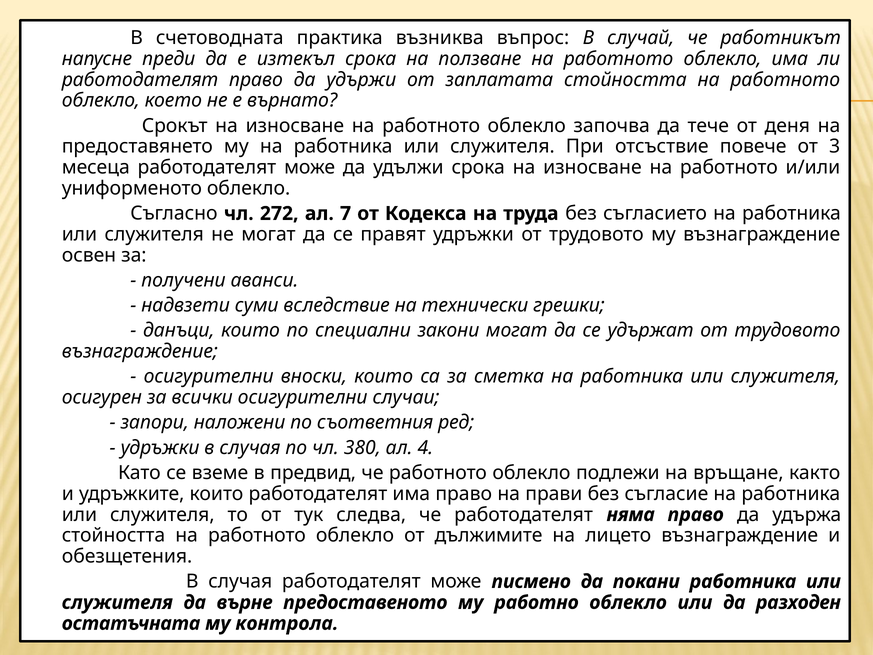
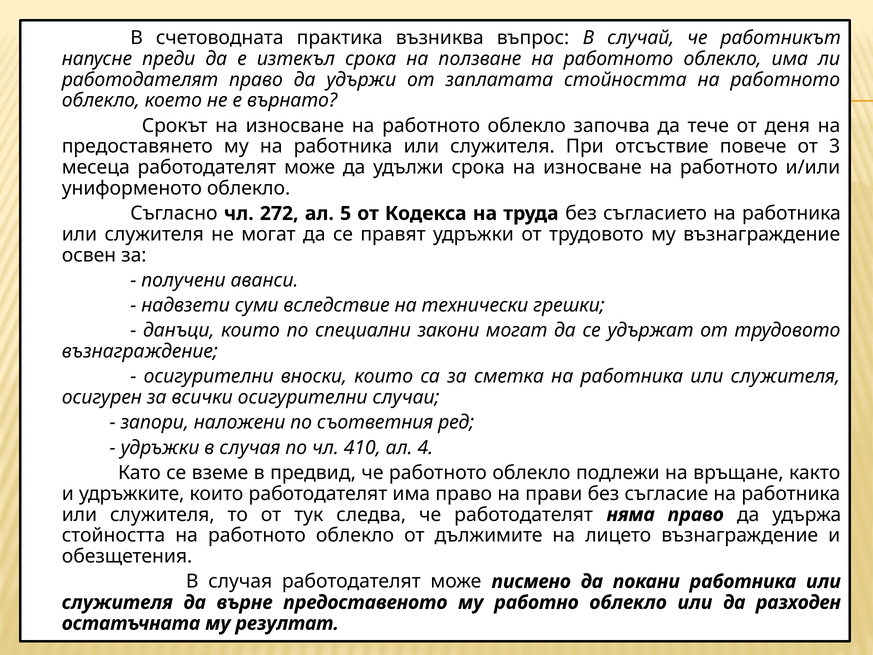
7: 7 -> 5 (346, 213)
380: 380 -> 410 (362, 447)
контрола: контрола -> резултат (287, 623)
